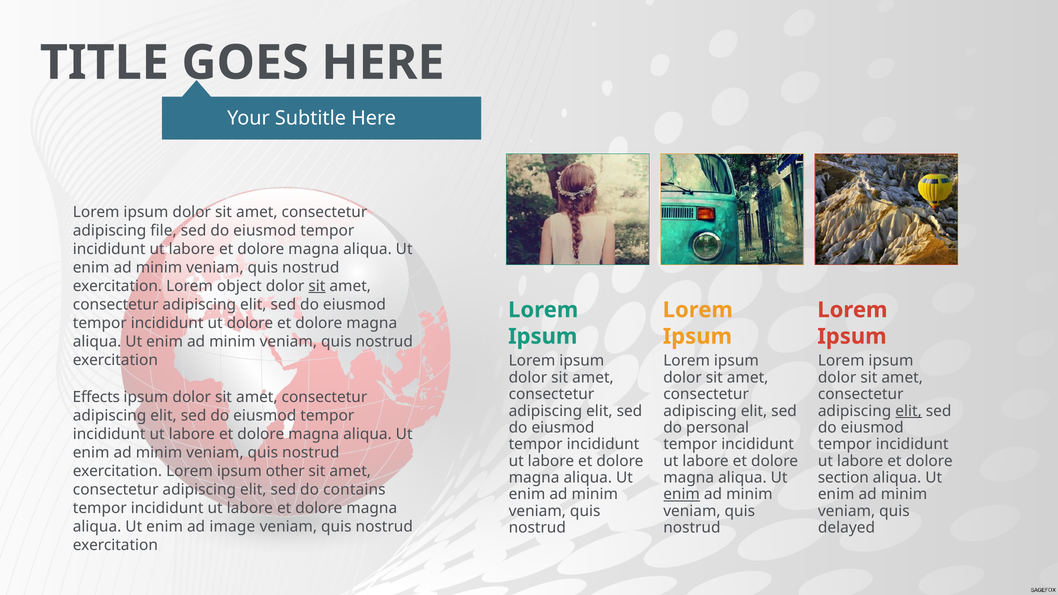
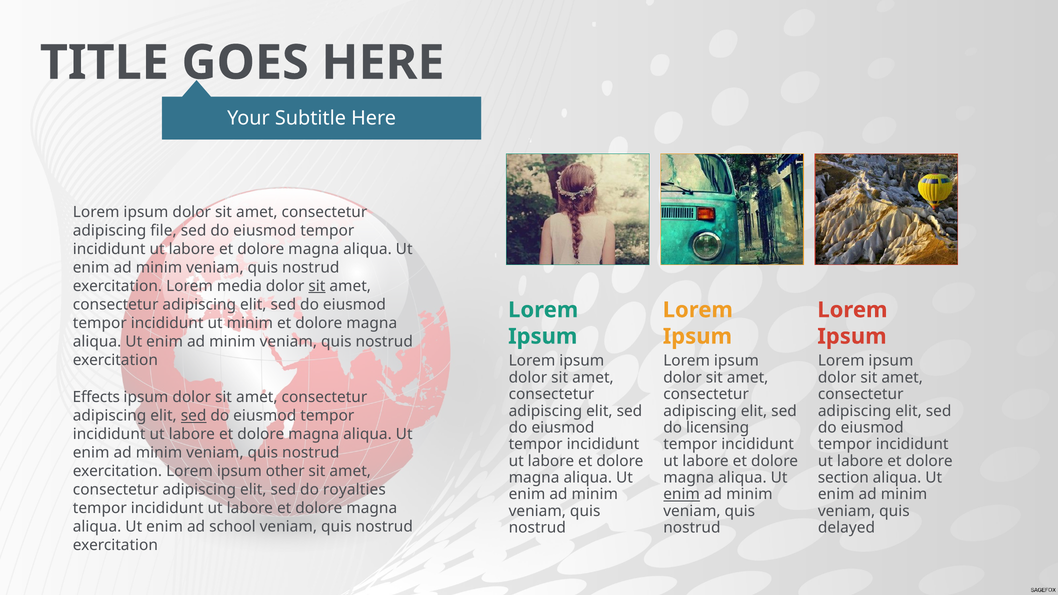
object: object -> media (239, 286)
ut dolore: dolore -> minim (250, 323)
elit underline: present -> none (909, 411)
sed underline: none -> present (194, 416)
personal: personal -> licensing (718, 428)
contains: contains -> royalties (354, 490)
image: image -> school (232, 527)
